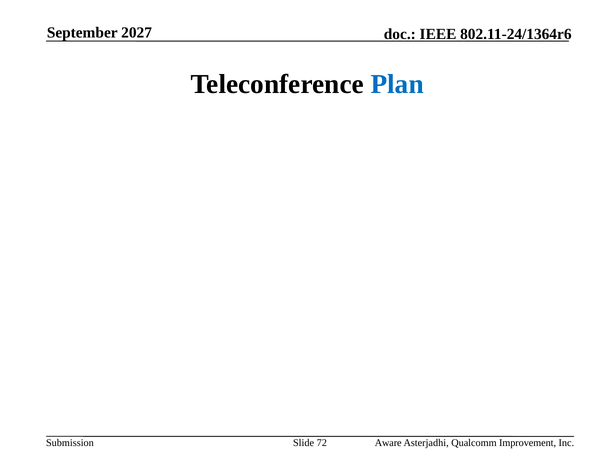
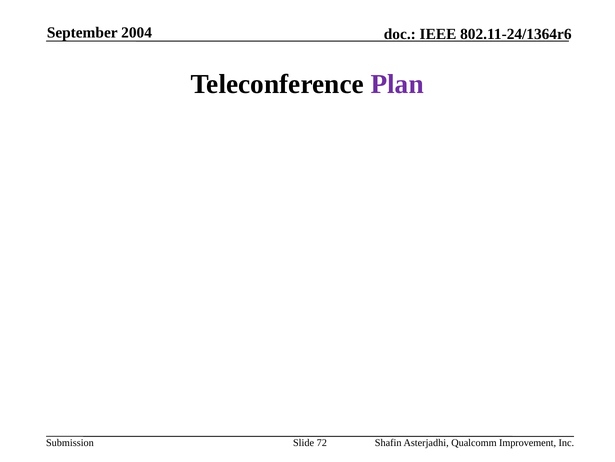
2027: 2027 -> 2004 (137, 33)
Plan colour: blue -> purple (397, 84)
Aware: Aware -> Shafin (388, 442)
